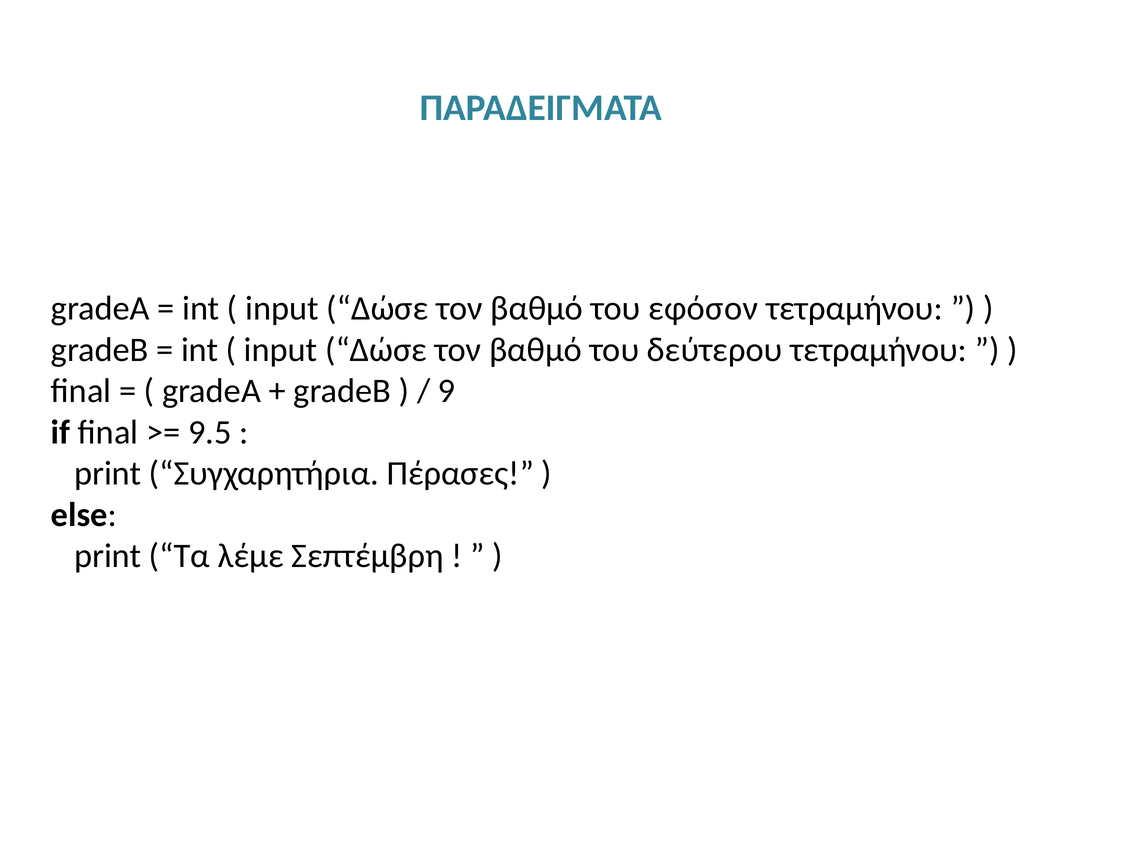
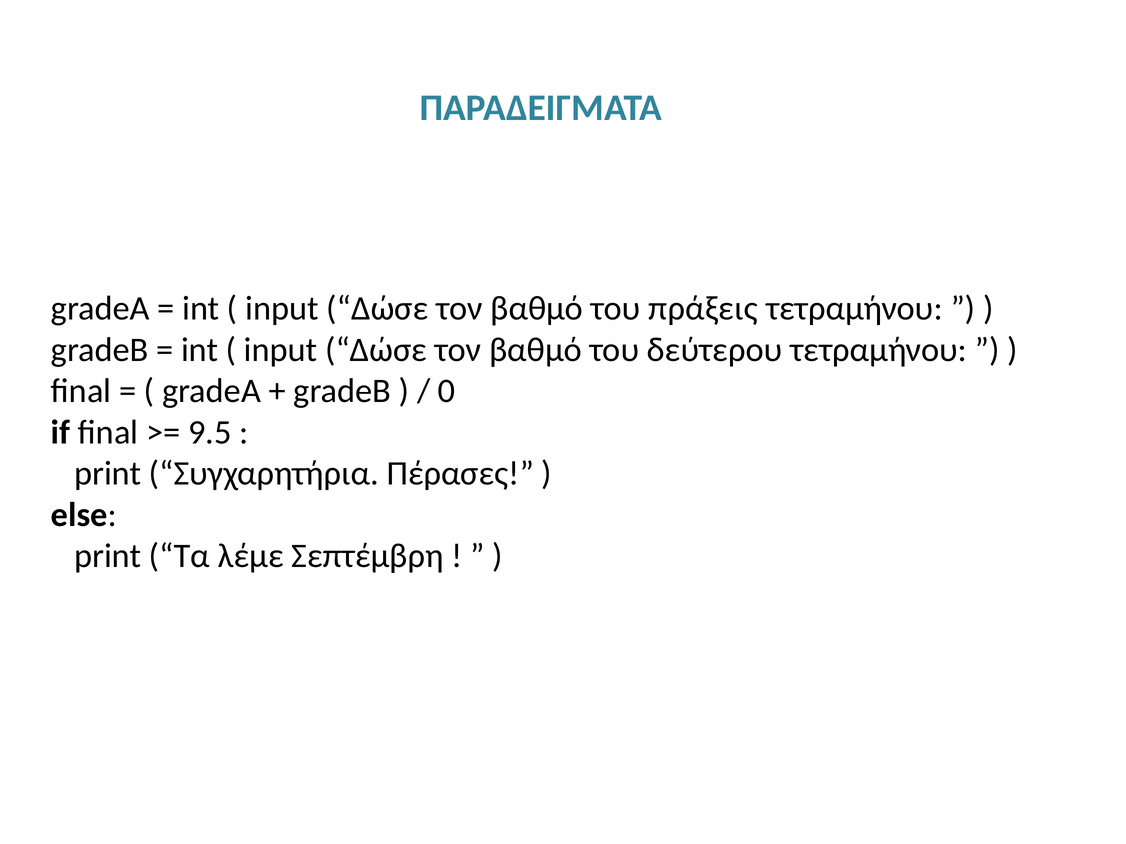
εφόσον: εφόσον -> πράξεις (703, 309)
9: 9 -> 0 (447, 391)
